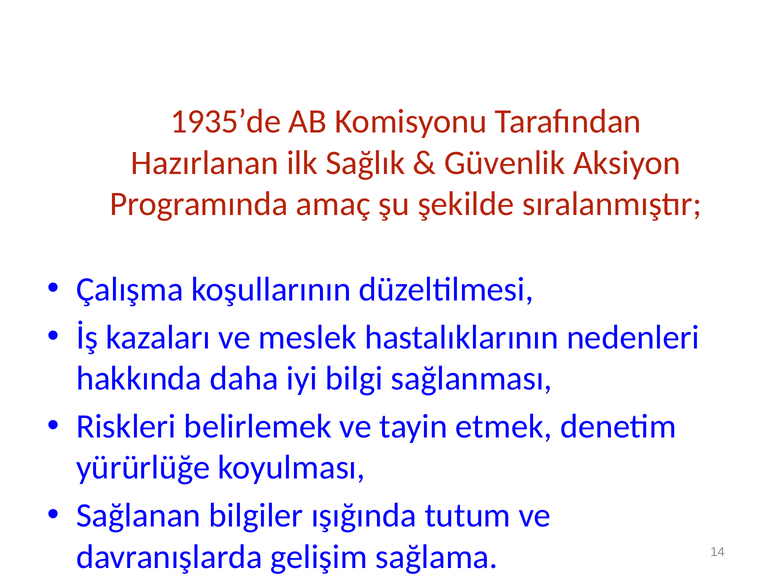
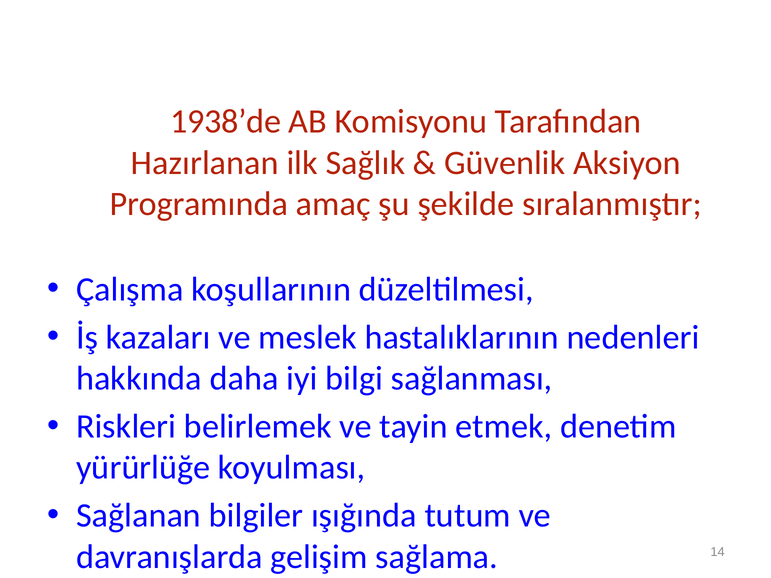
1935’de: 1935’de -> 1938’de (226, 122)
